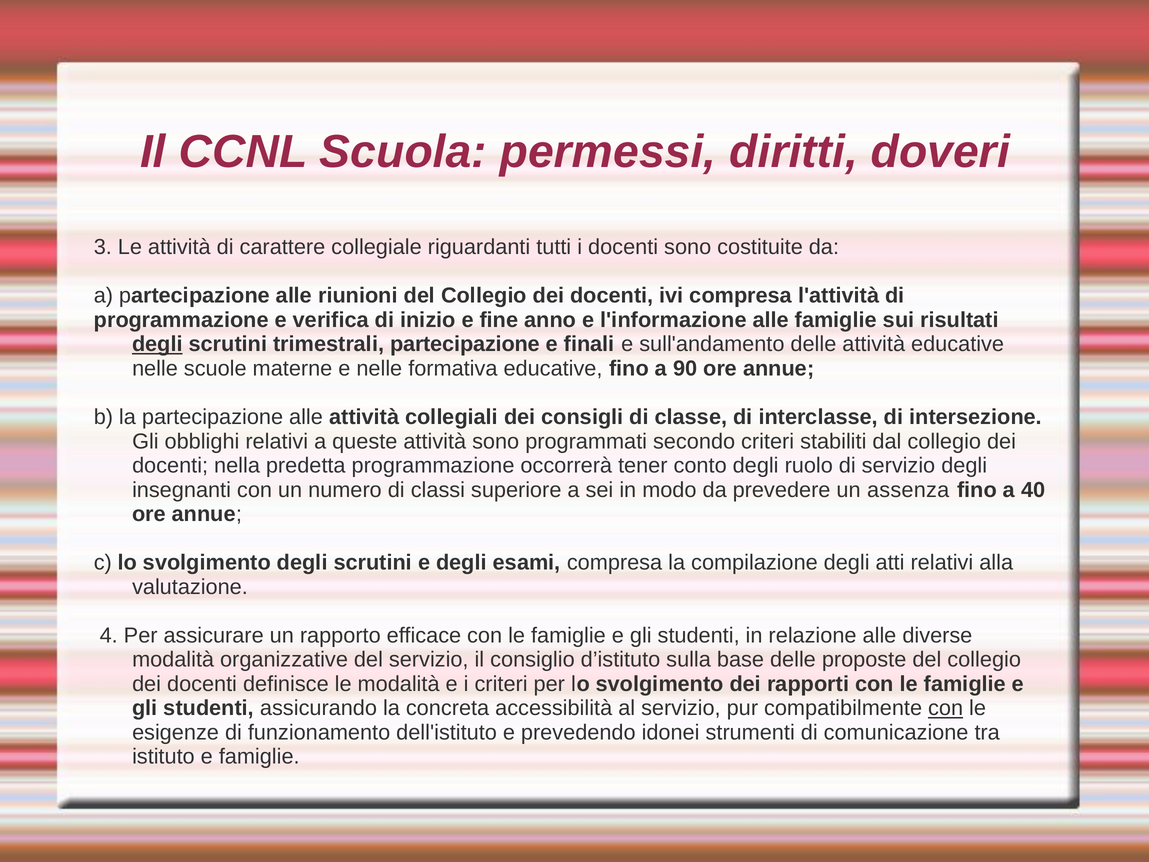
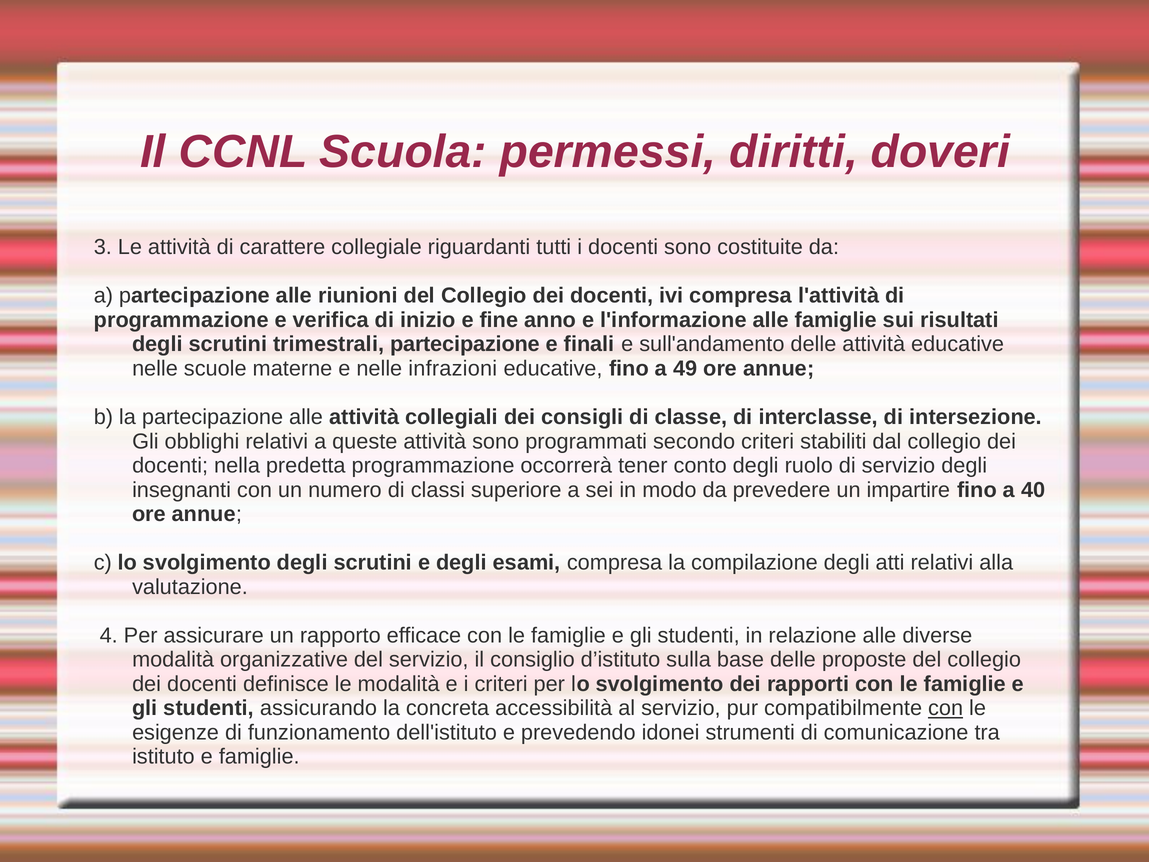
degli underline: present -> none (157, 344)
formativa: formativa -> infrazioni (453, 369)
90: 90 -> 49 (685, 369)
assenza: assenza -> impartire (908, 490)
